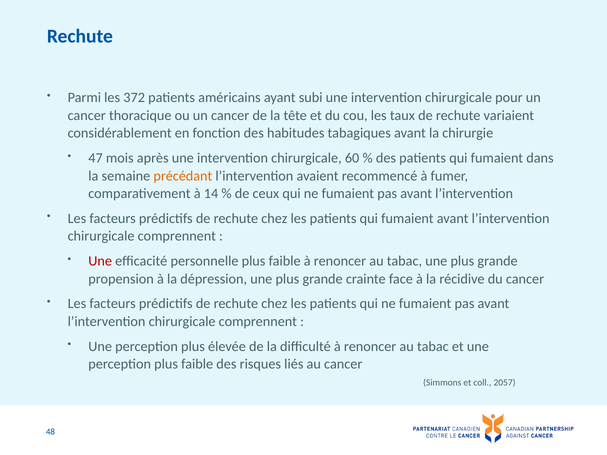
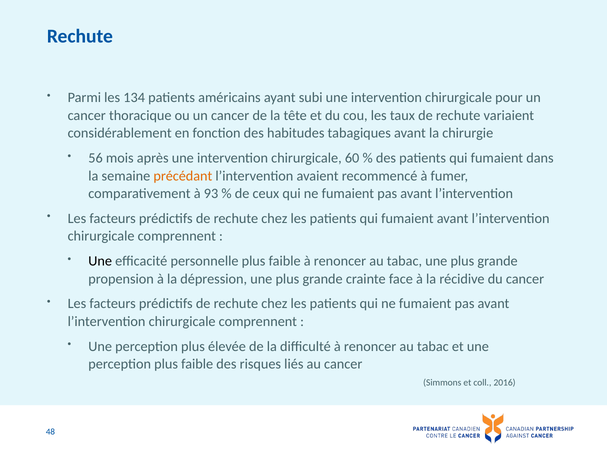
372: 372 -> 134 (134, 98)
47: 47 -> 56 (96, 158)
14: 14 -> 93 (211, 194)
Une colour: red -> black (100, 261)
2057: 2057 -> 2016 (505, 383)
